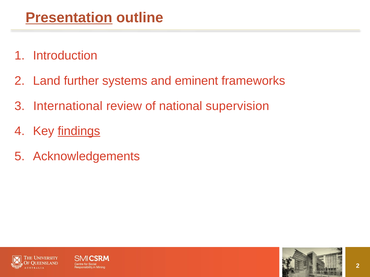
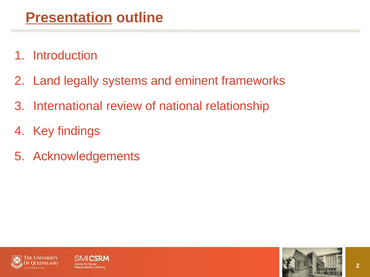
further: further -> legally (81, 81)
supervision: supervision -> relationship (237, 106)
findings underline: present -> none (79, 131)
